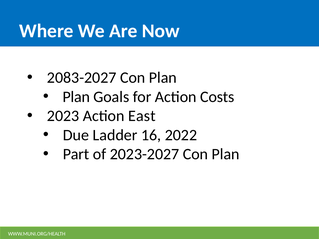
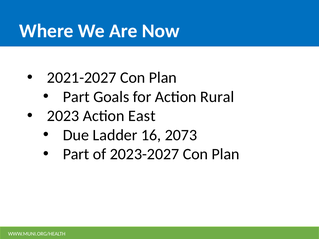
2083-2027: 2083-2027 -> 2021-2027 (82, 78)
Plan: Plan -> Part (76, 97)
Costs: Costs -> Rural (217, 97)
2022: 2022 -> 2073 (181, 135)
